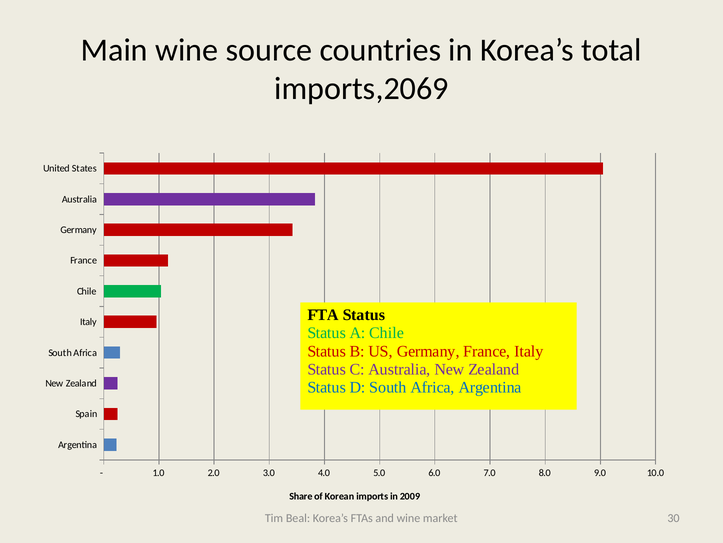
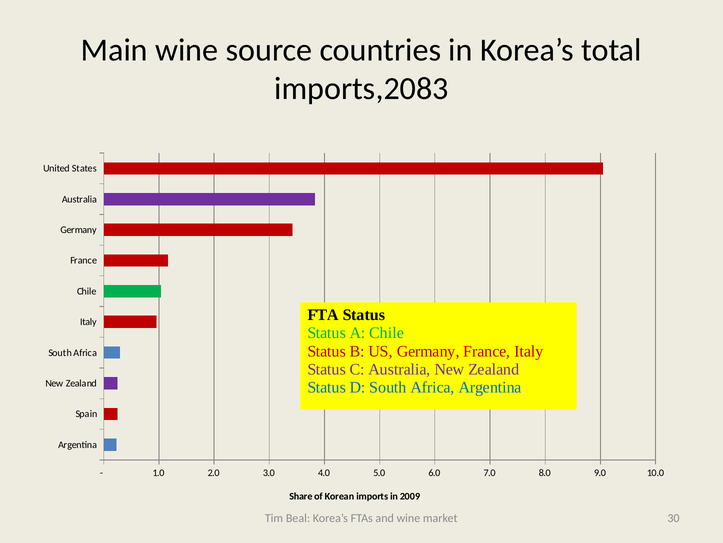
imports,2069: imports,2069 -> imports,2083 (361, 88)
